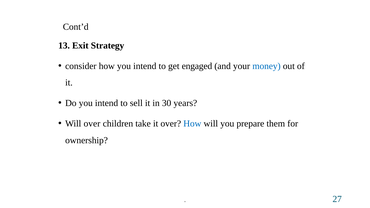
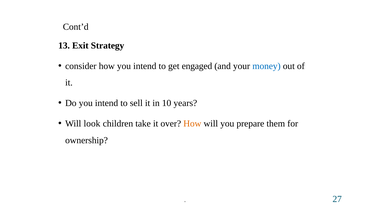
30: 30 -> 10 (167, 103)
Will over: over -> look (92, 124)
How colour: blue -> orange (192, 124)
